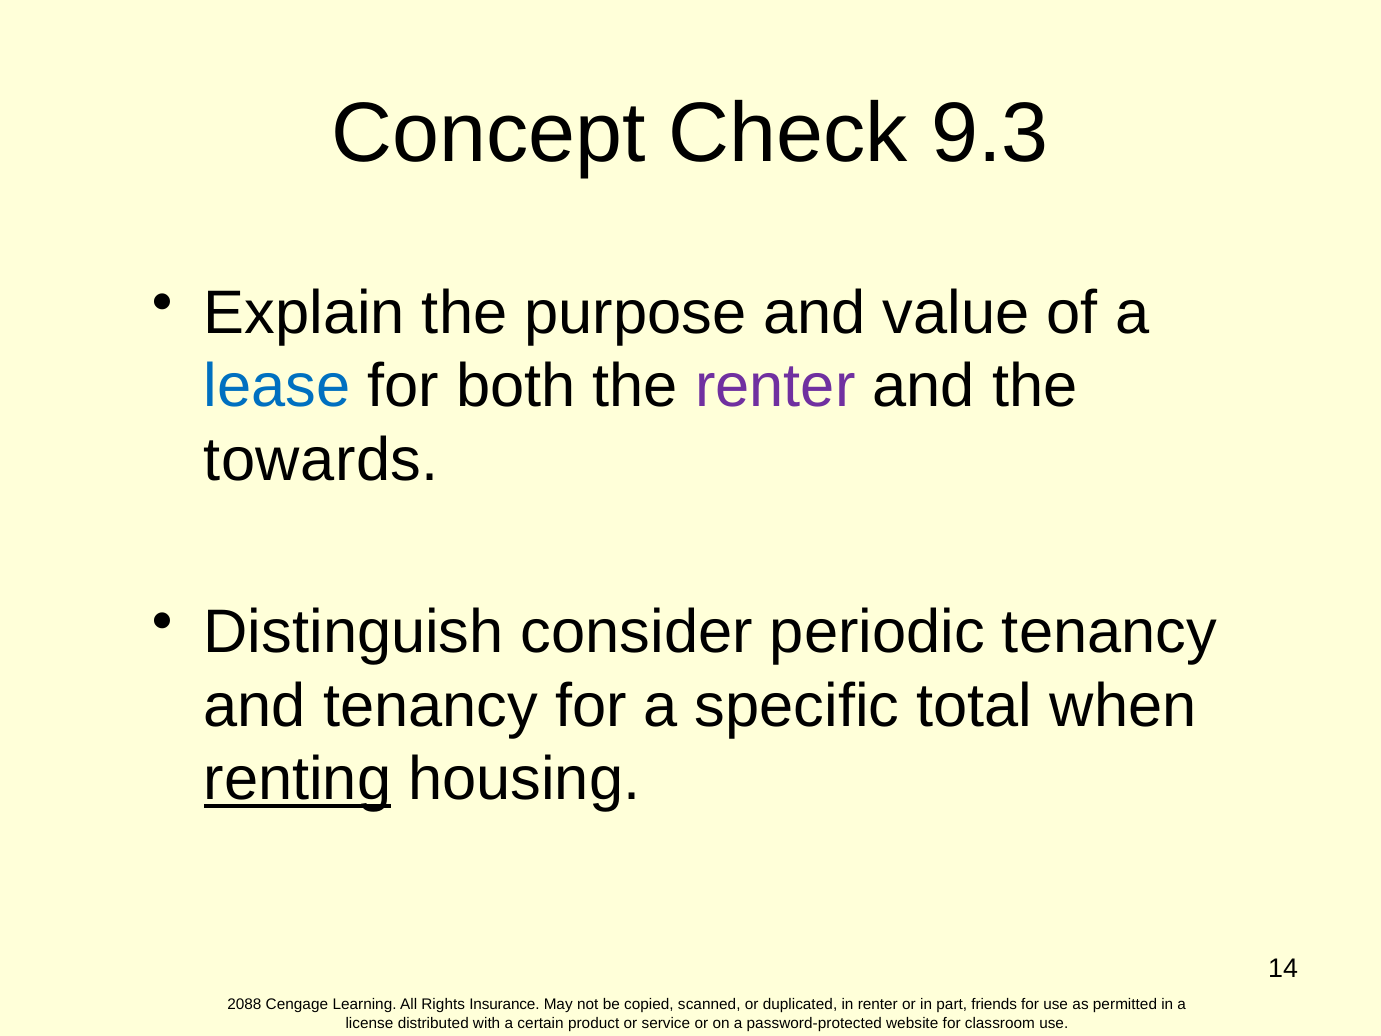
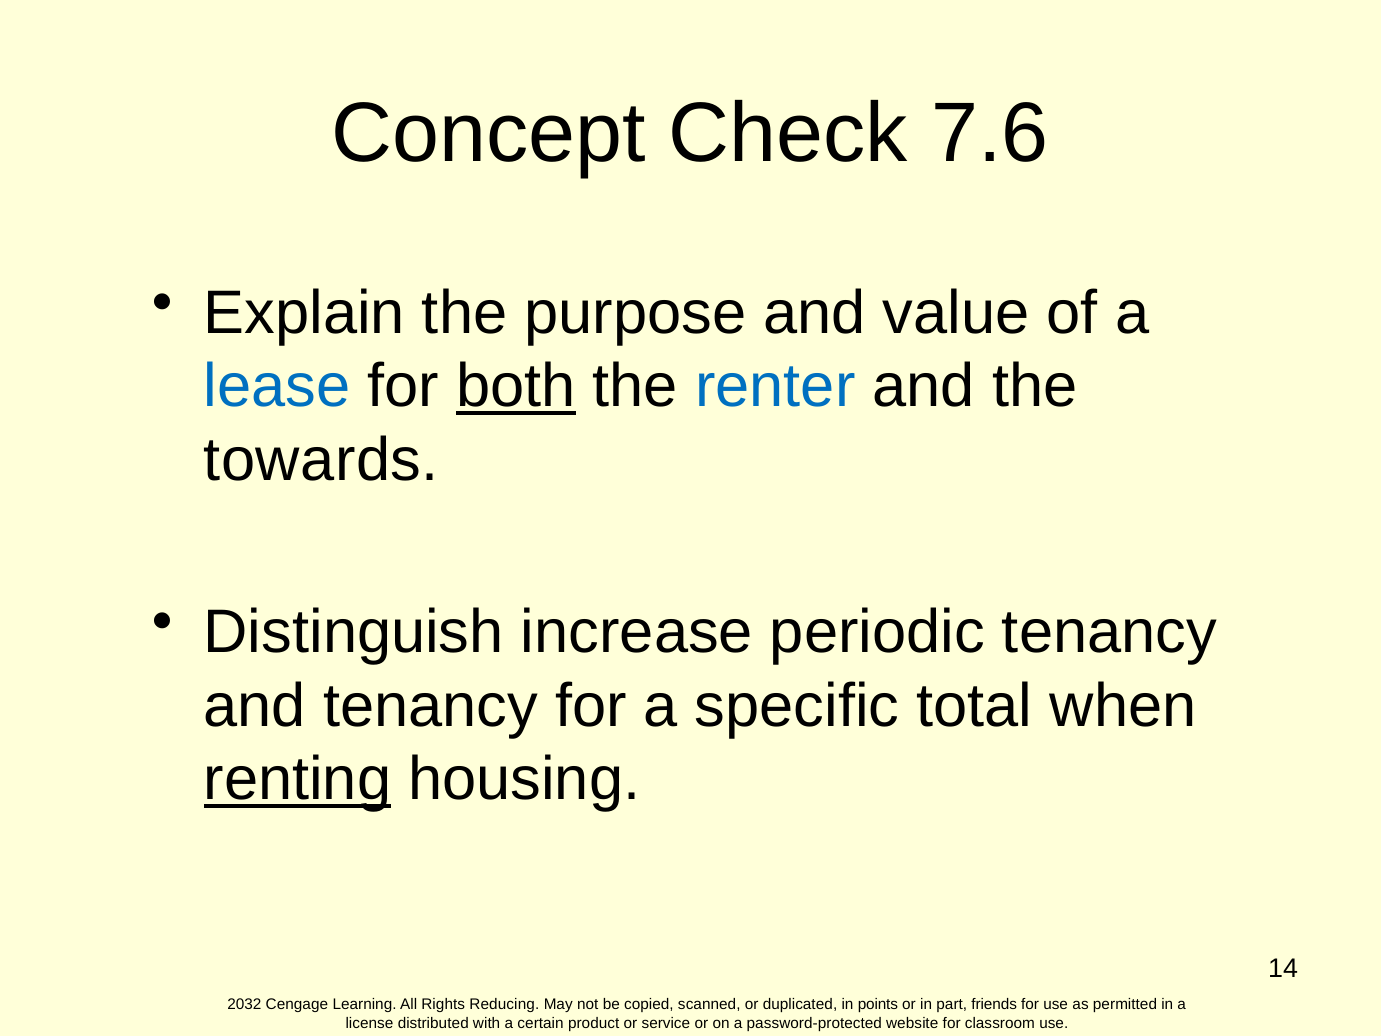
9.3: 9.3 -> 7.6 (990, 134)
both underline: none -> present (516, 386)
renter colour: purple -> blue (775, 386)
consider: consider -> increase (637, 632)
2088: 2088 -> 2032 (244, 1004)
Insurance: Insurance -> Reducing (504, 1004)
in renter: renter -> points (878, 1004)
